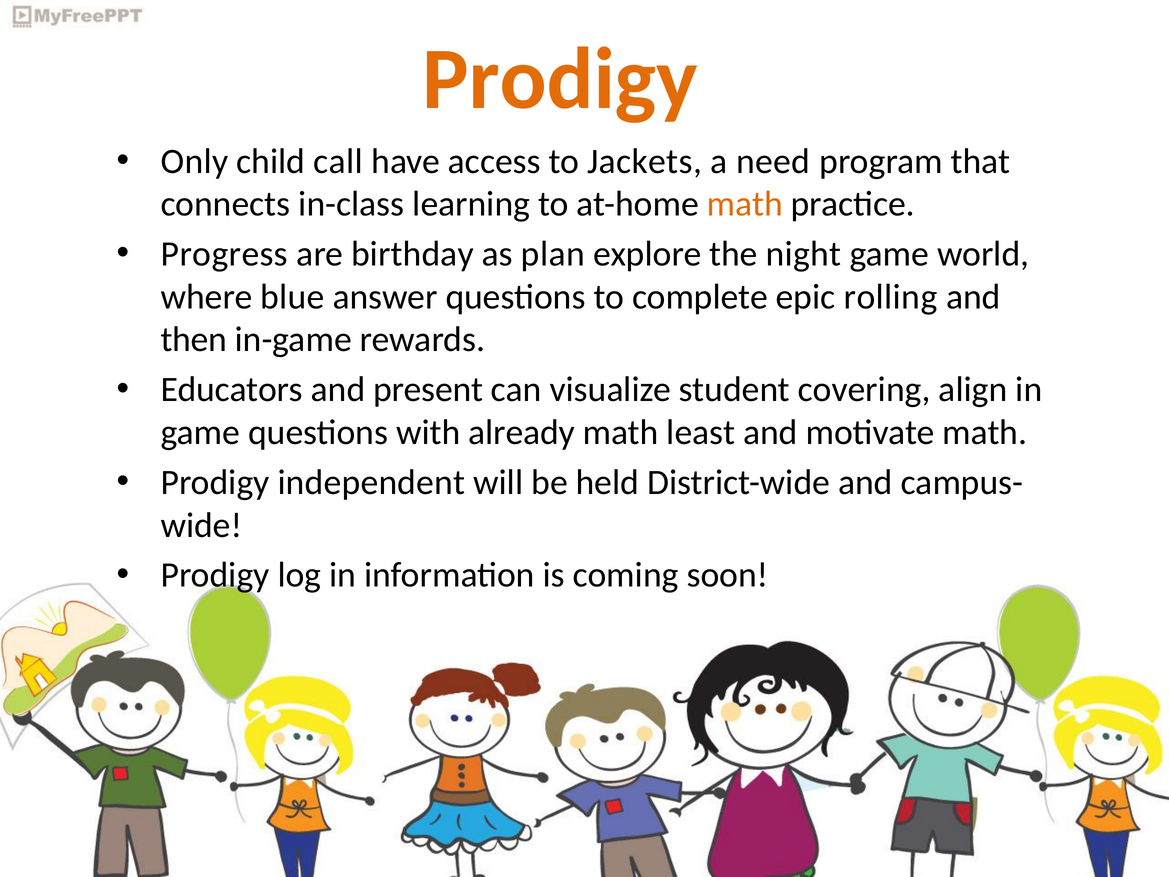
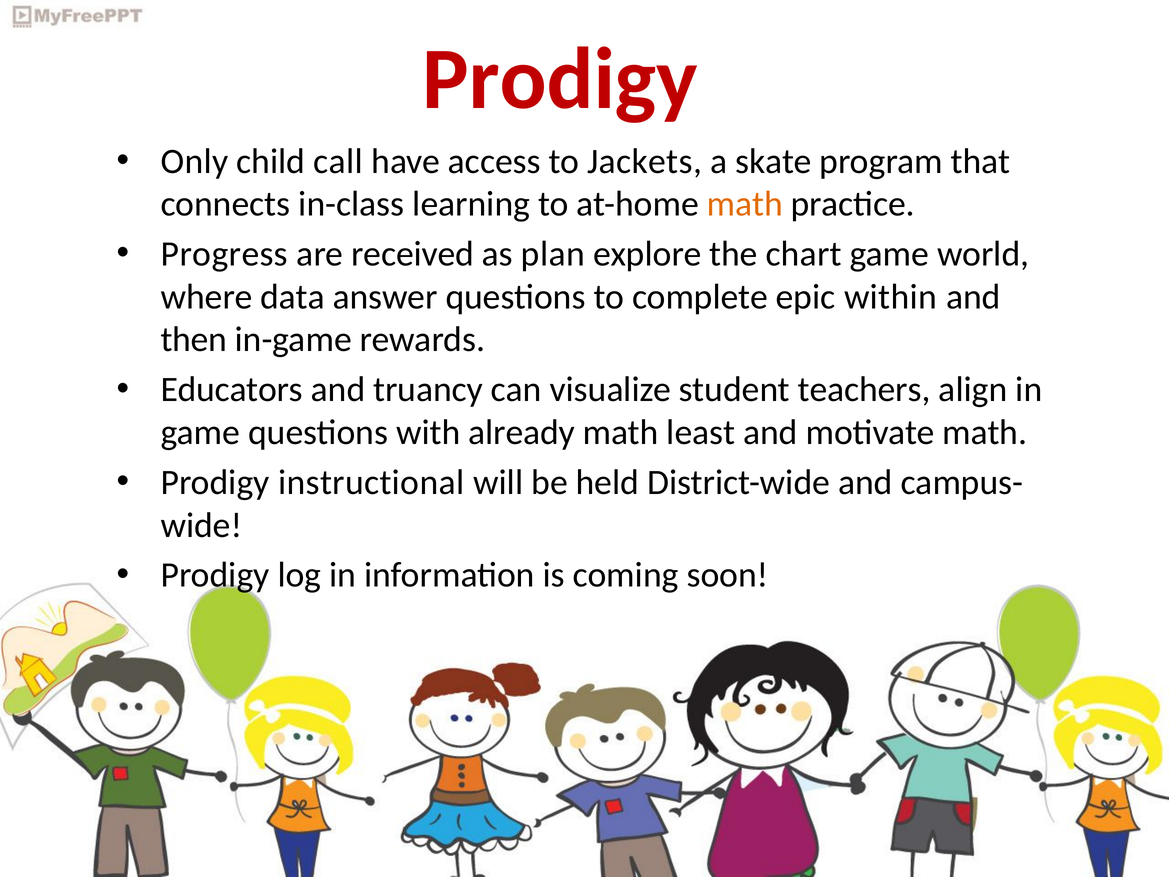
Prodigy colour: orange -> red (560, 79)
need: need -> skate (773, 161)
birthday: birthday -> received (413, 254)
night: night -> chart (804, 254)
blue: blue -> data (292, 297)
rolling: rolling -> within (891, 297)
present: present -> truancy (428, 390)
covering: covering -> teachers (864, 390)
independent: independent -> instructional (371, 482)
